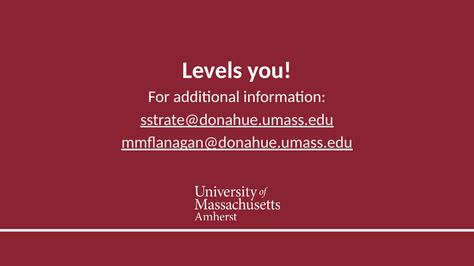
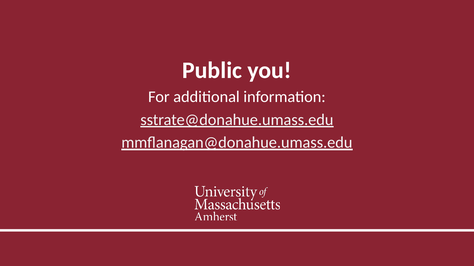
Levels: Levels -> Public (212, 71)
